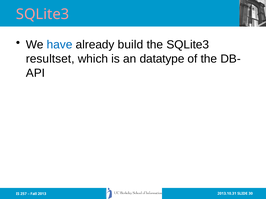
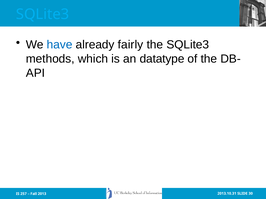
SQLite3 colour: pink -> light blue (43, 14)
build: build -> fairly (131, 45)
resultset: resultset -> methods (50, 59)
